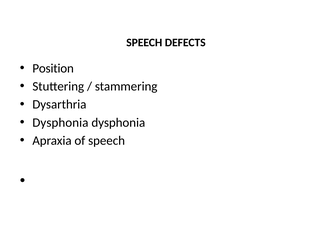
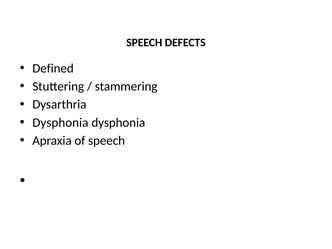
Position: Position -> Defined (53, 68)
